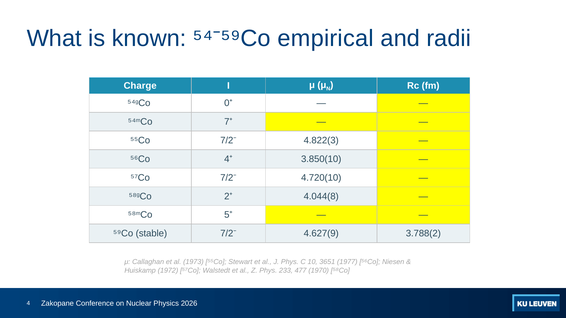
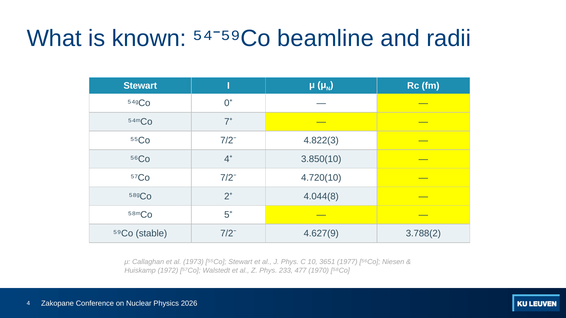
empirical: empirical -> beamline (326, 38)
Charge: Charge -> Stewart (140, 86)
